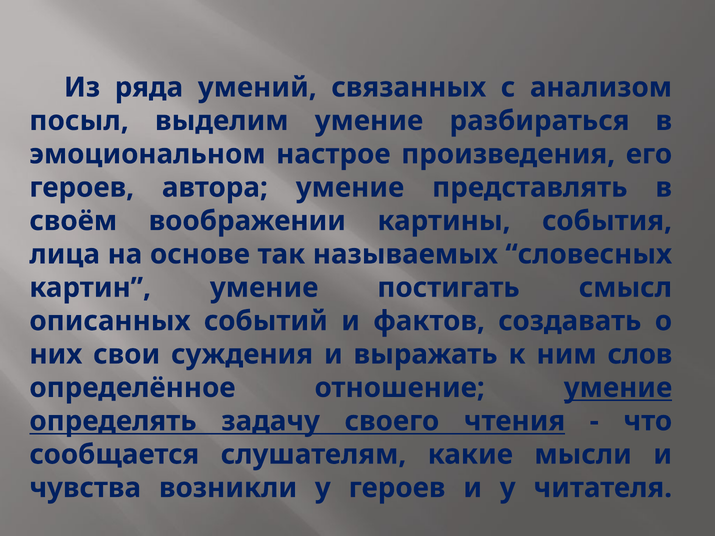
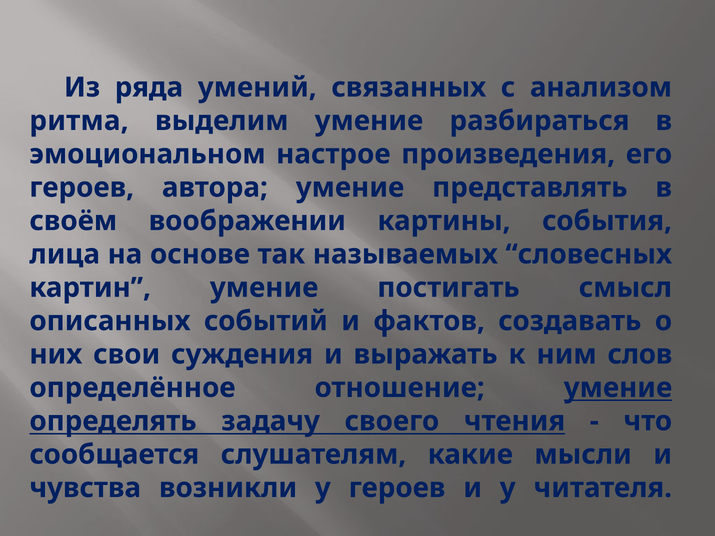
посыл: посыл -> ритма (79, 121)
